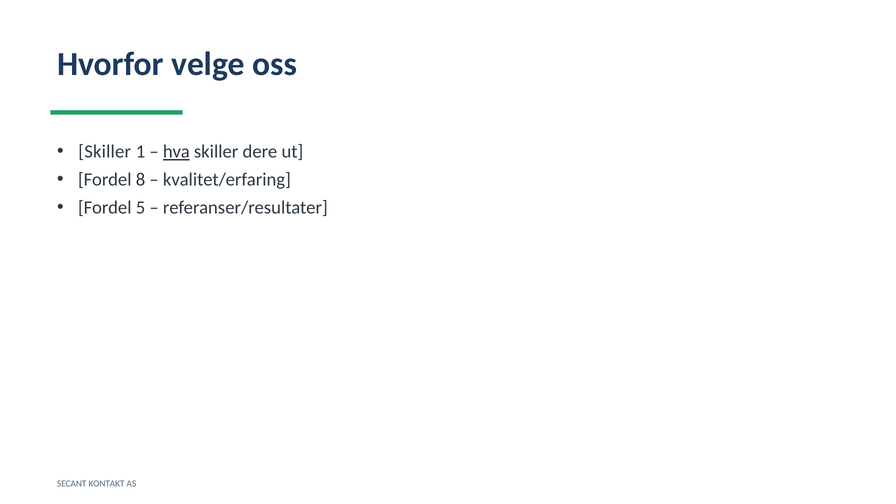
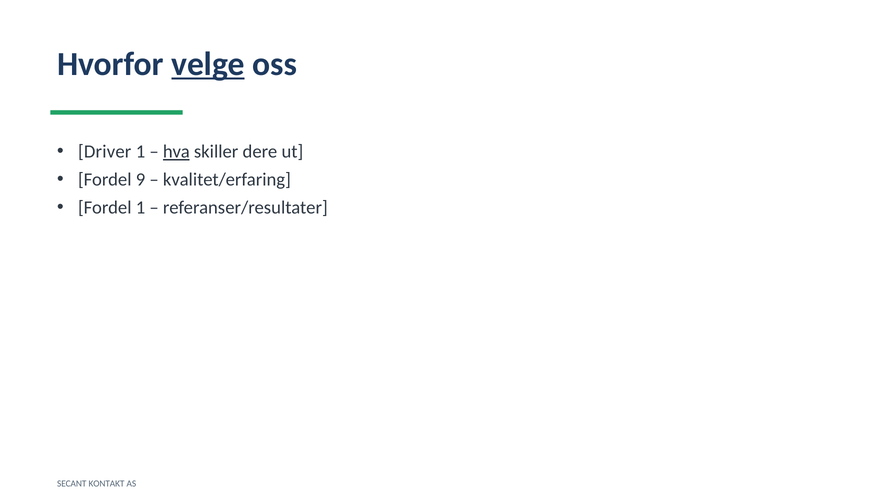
velge underline: none -> present (208, 64)
Skiller: Skiller -> Driver (105, 152)
8: 8 -> 9 (141, 180)
Fordel 5: 5 -> 1 (141, 208)
